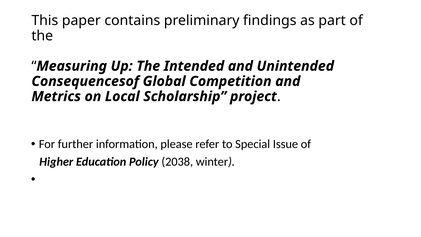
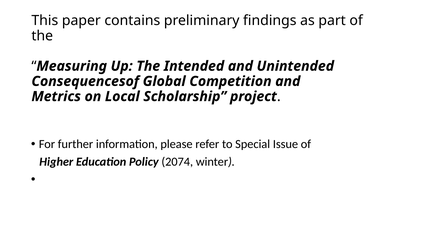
2038: 2038 -> 2074 (177, 162)
